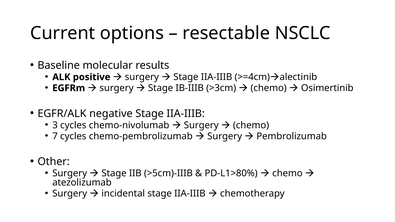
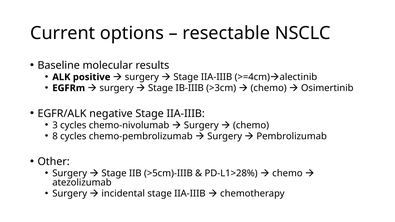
7: 7 -> 8 (55, 136)
PD-L1>80%: PD-L1>80% -> PD-L1>28% (231, 174)
